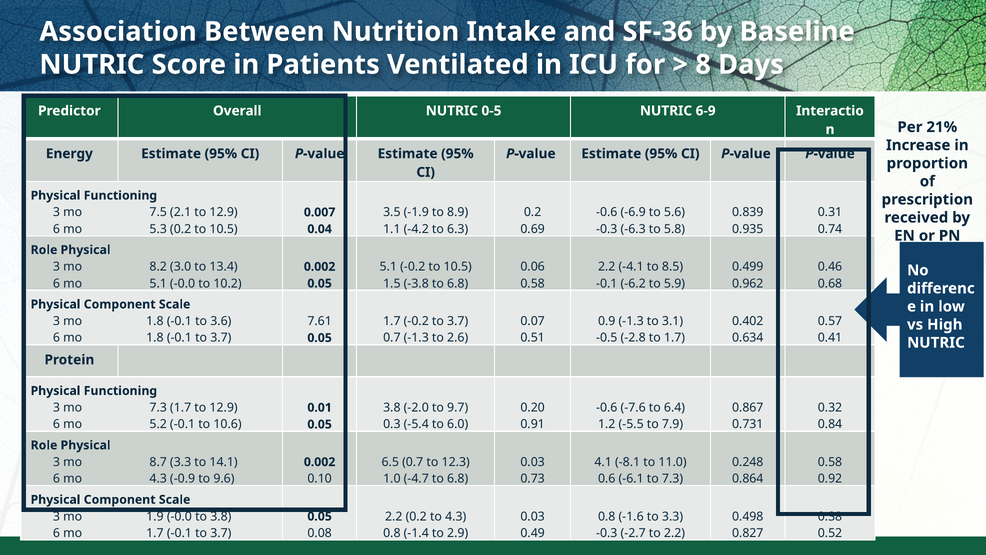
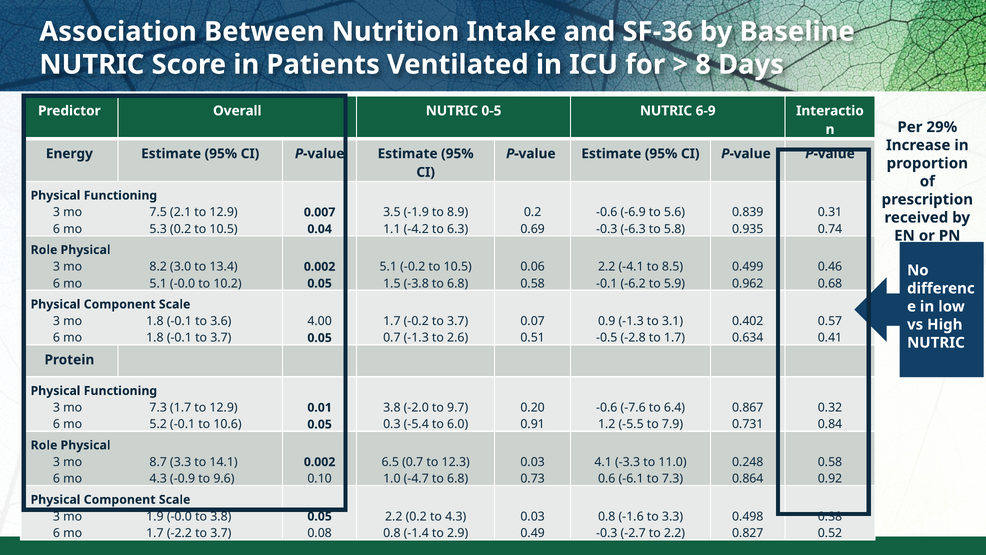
21%: 21% -> 29% (942, 127)
7.61: 7.61 -> 4.00 (320, 321)
-8.1: -8.1 -> -3.3 (628, 462)
1.7 -0.1: -0.1 -> -2.2 (179, 533)
